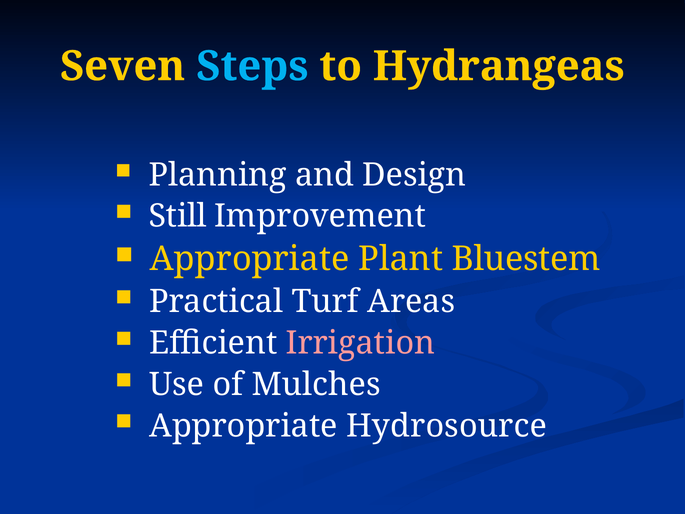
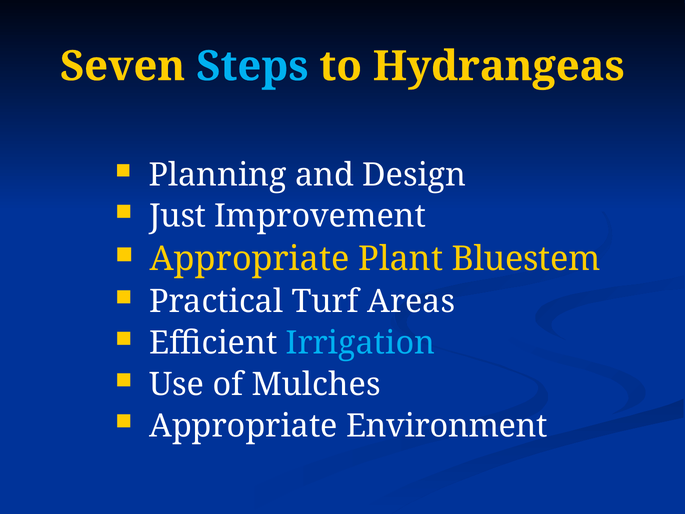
Still: Still -> Just (178, 216)
Irrigation colour: pink -> light blue (360, 343)
Hydrosource: Hydrosource -> Environment (447, 426)
